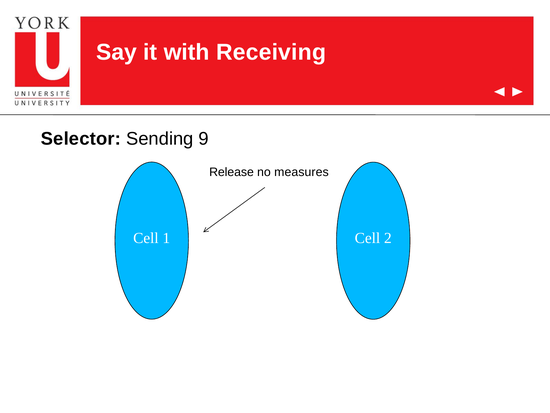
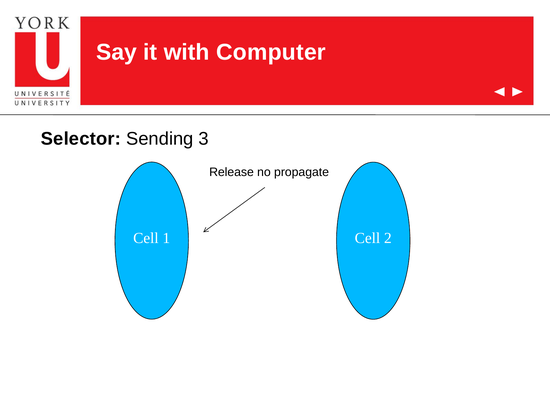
Receiving: Receiving -> Computer (271, 52)
9: 9 -> 3 (204, 138)
measures: measures -> propagate (302, 172)
